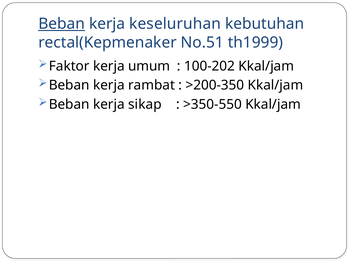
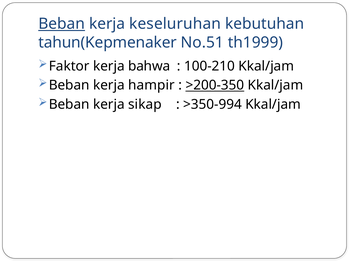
rectal(Kepmenaker: rectal(Kepmenaker -> tahun(Kepmenaker (108, 42)
umum: umum -> bahwa (149, 66)
100-202: 100-202 -> 100-210 (210, 66)
rambat: rambat -> hampir (151, 85)
>200-350 underline: none -> present (215, 85)
>350-550: >350-550 -> >350-994 (212, 104)
